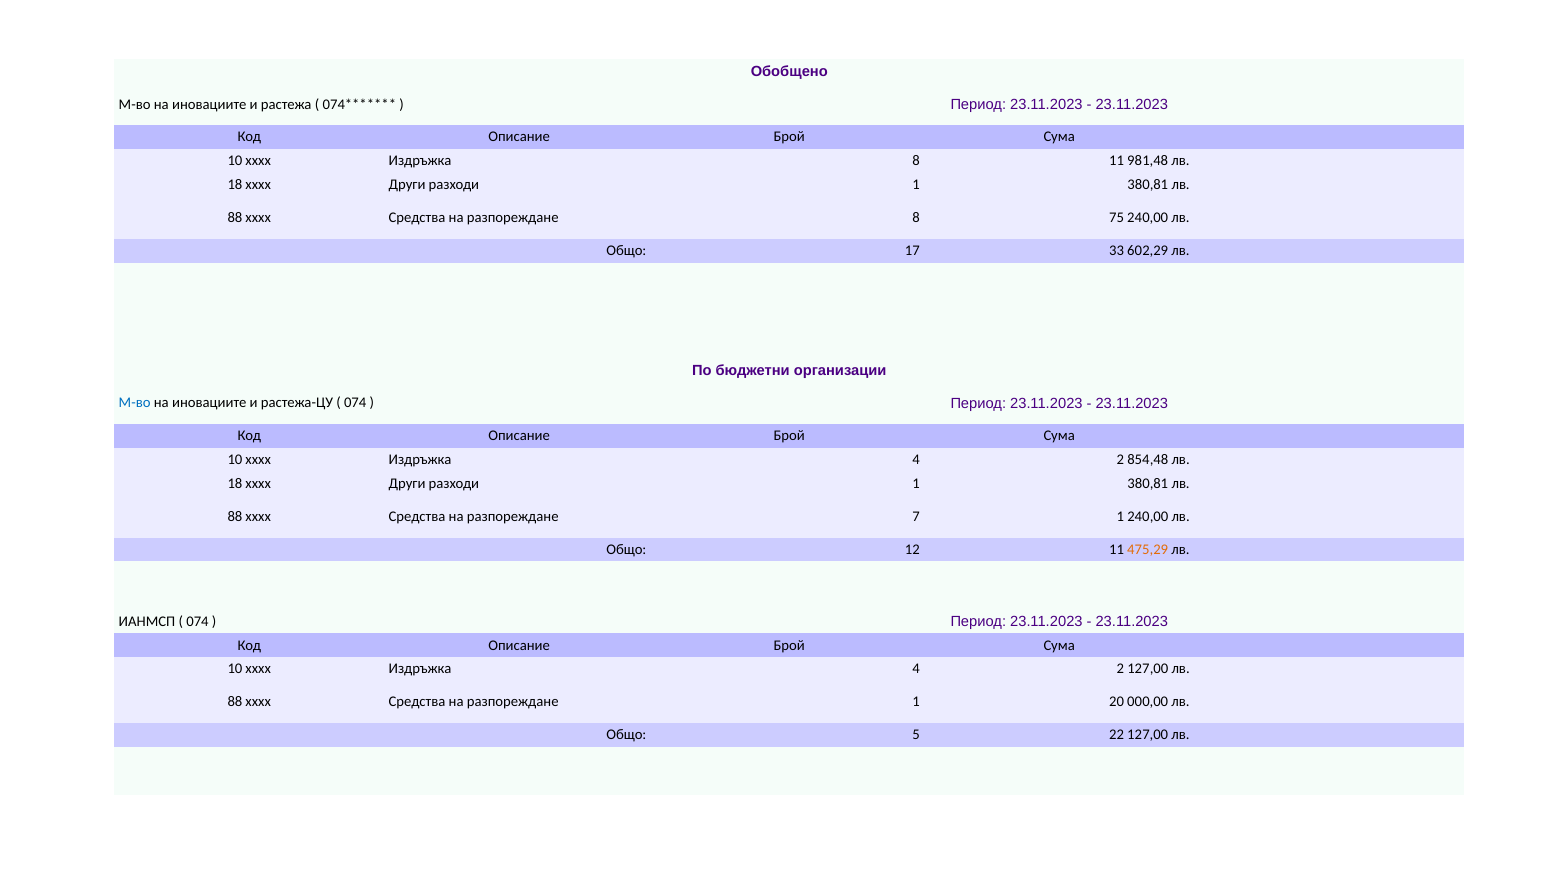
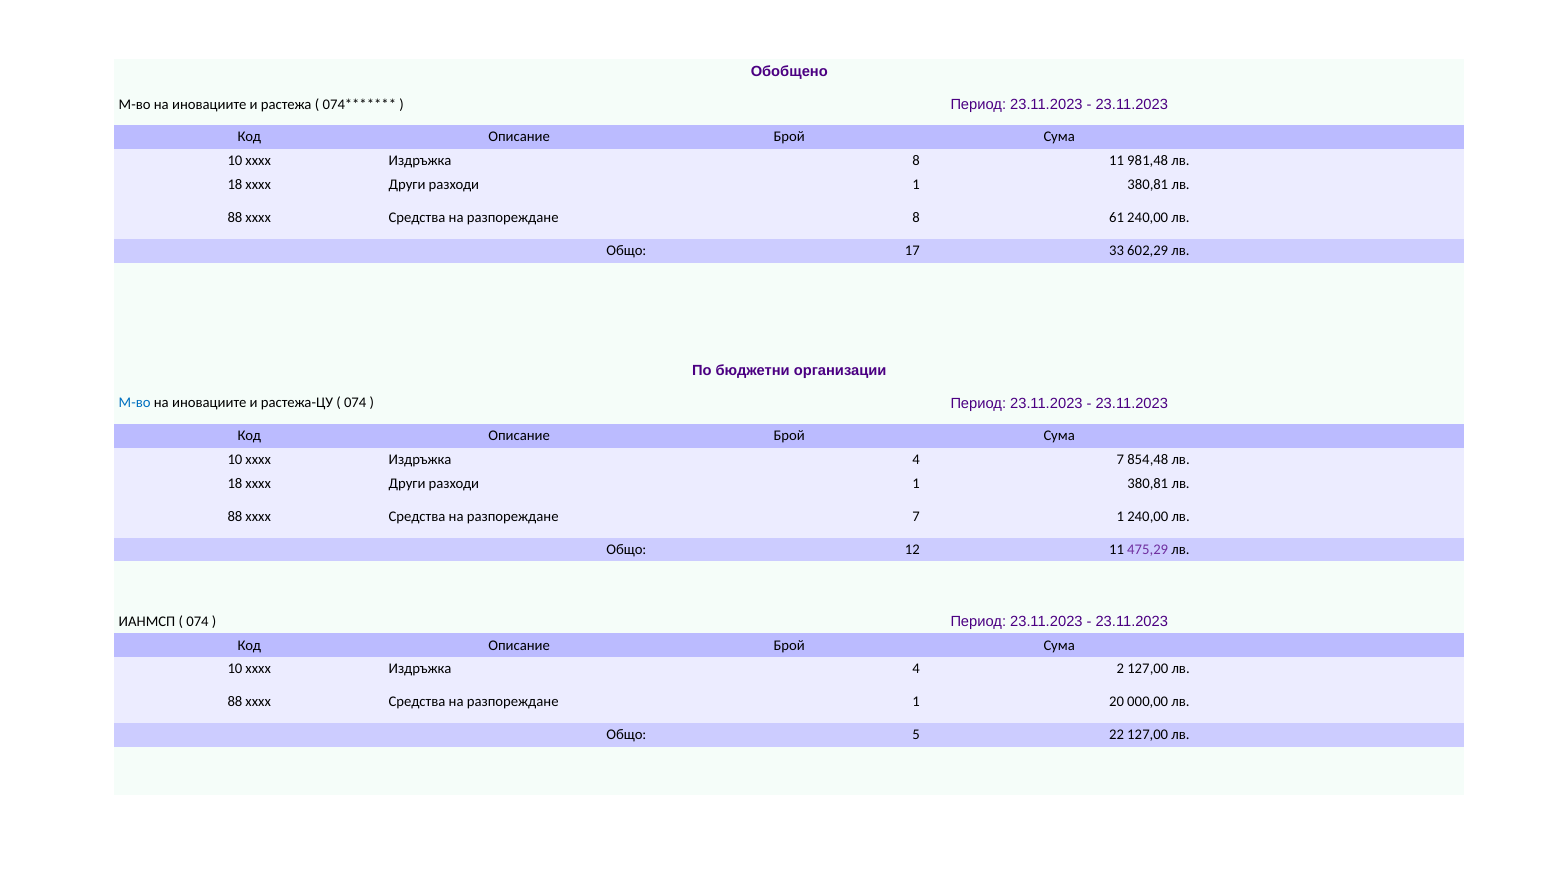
75: 75 -> 61 (1117, 218)
2: 2 -> 7 (1120, 460)
475,29 colour: orange -> purple (1148, 550)
